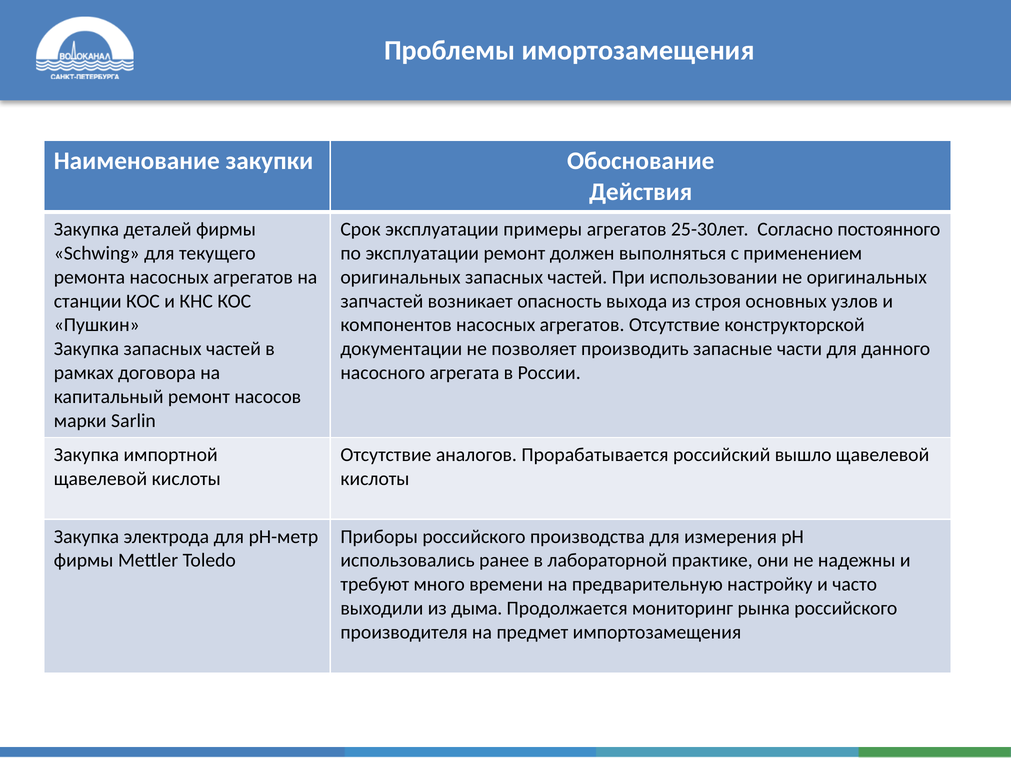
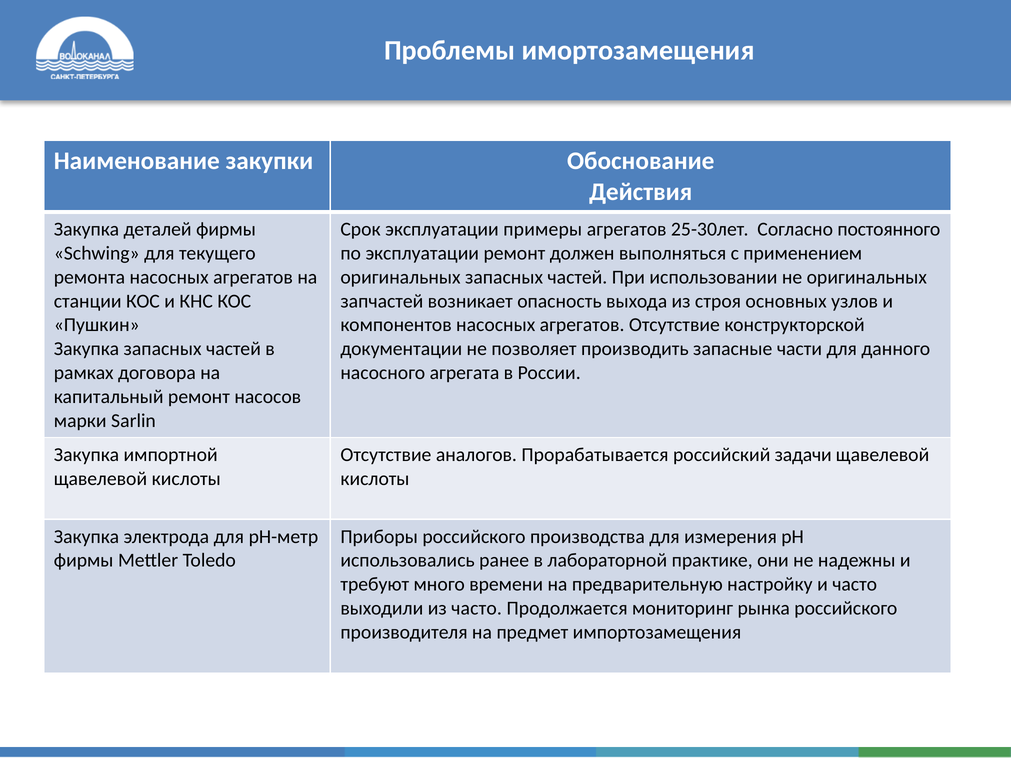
вышло: вышло -> задачи (803, 455)
из дыма: дыма -> часто (477, 609)
